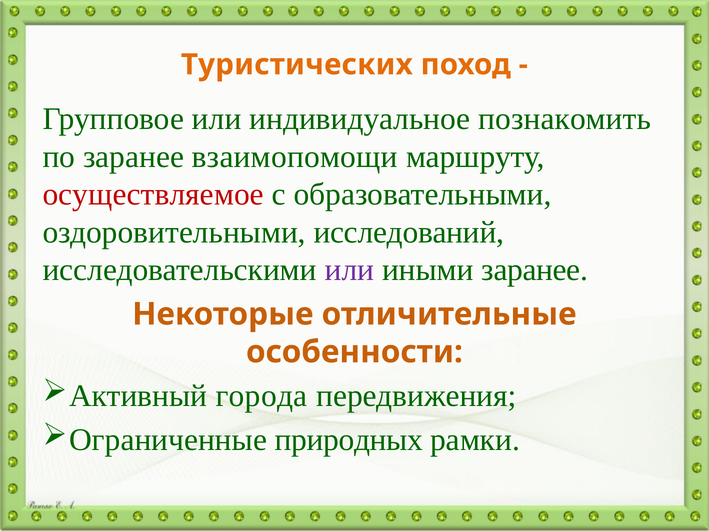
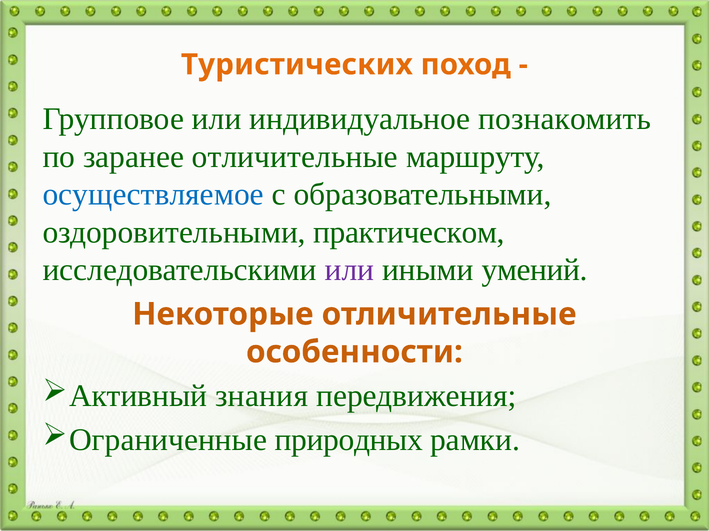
заранее взаимопомощи: взаимопомощи -> отличительные (295, 157)
осуществляемое colour: red -> blue (153, 195)
исследований: исследований -> практическом (409, 233)
иными заранее: заранее -> умений (535, 270)
города: города -> знания (262, 397)
